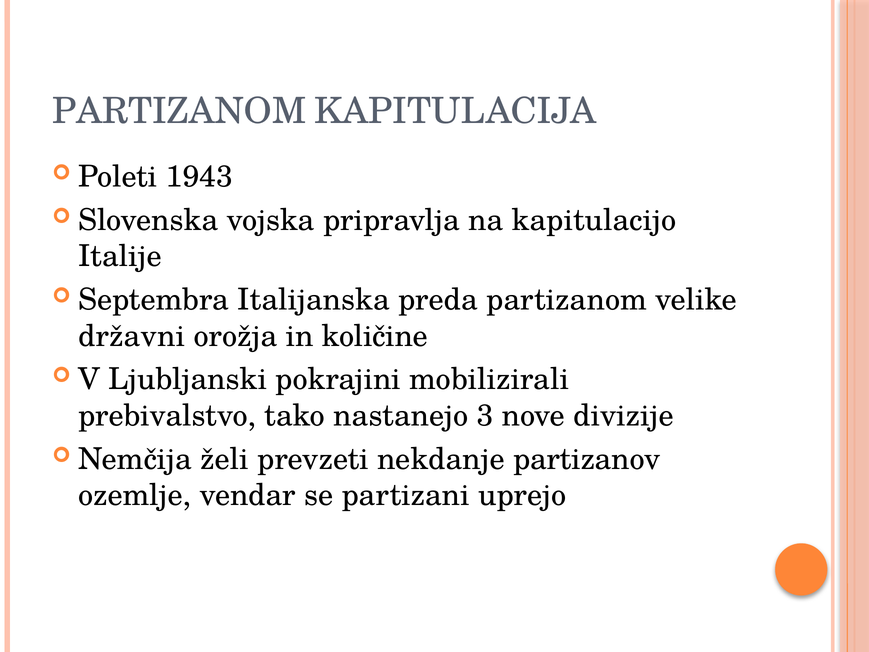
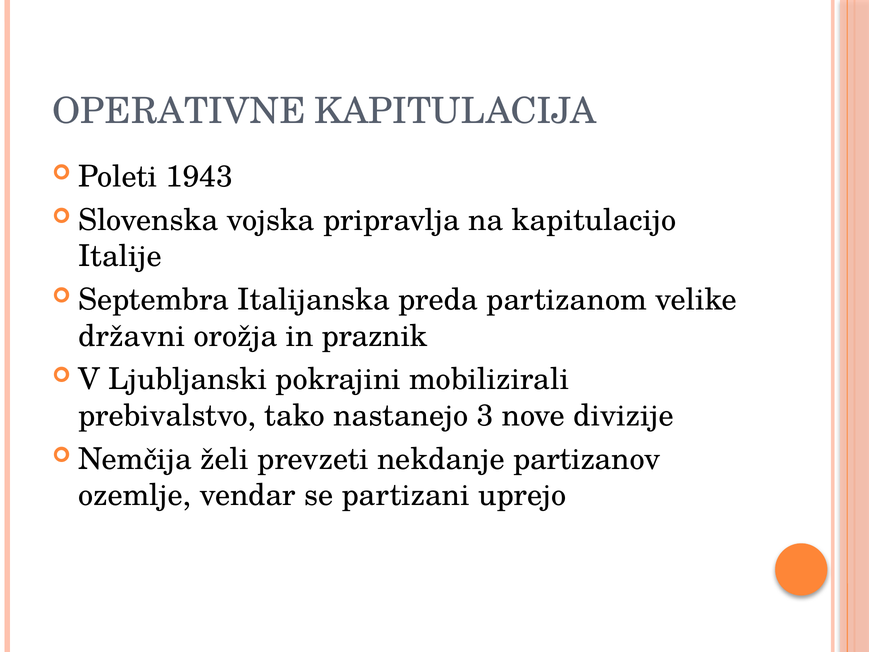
PARTIZANOM: PARTIZANOM -> OPERATIVNE (179, 111)
količine: količine -> praznik (375, 336)
